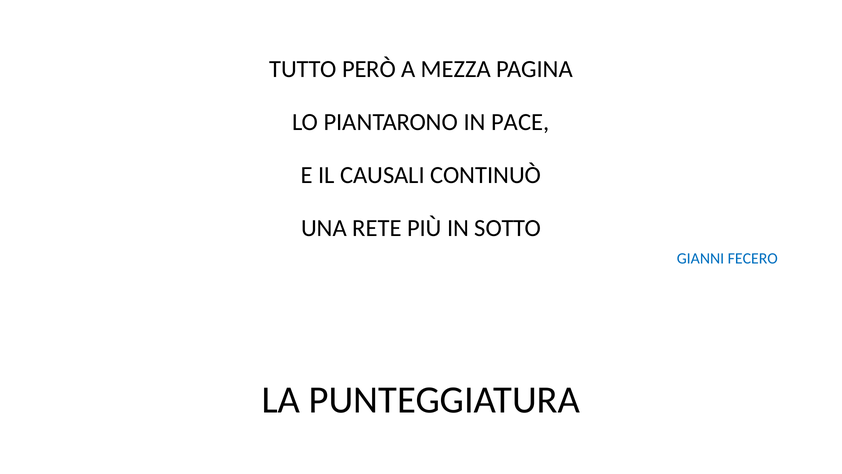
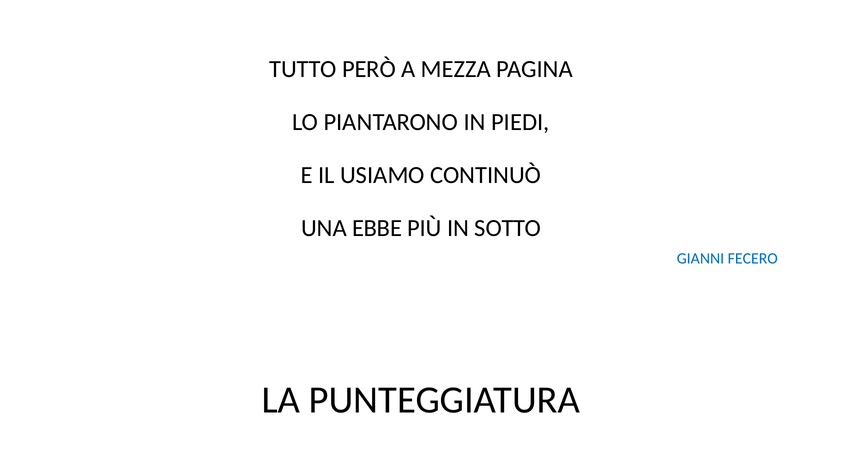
PACE: PACE -> PIEDI (520, 122)
CAUSALI: CAUSALI -> USIAMO (383, 175)
RETE: RETE -> EBBE (377, 228)
